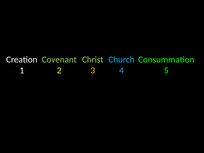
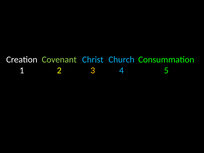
Christ colour: light green -> light blue (93, 60)
